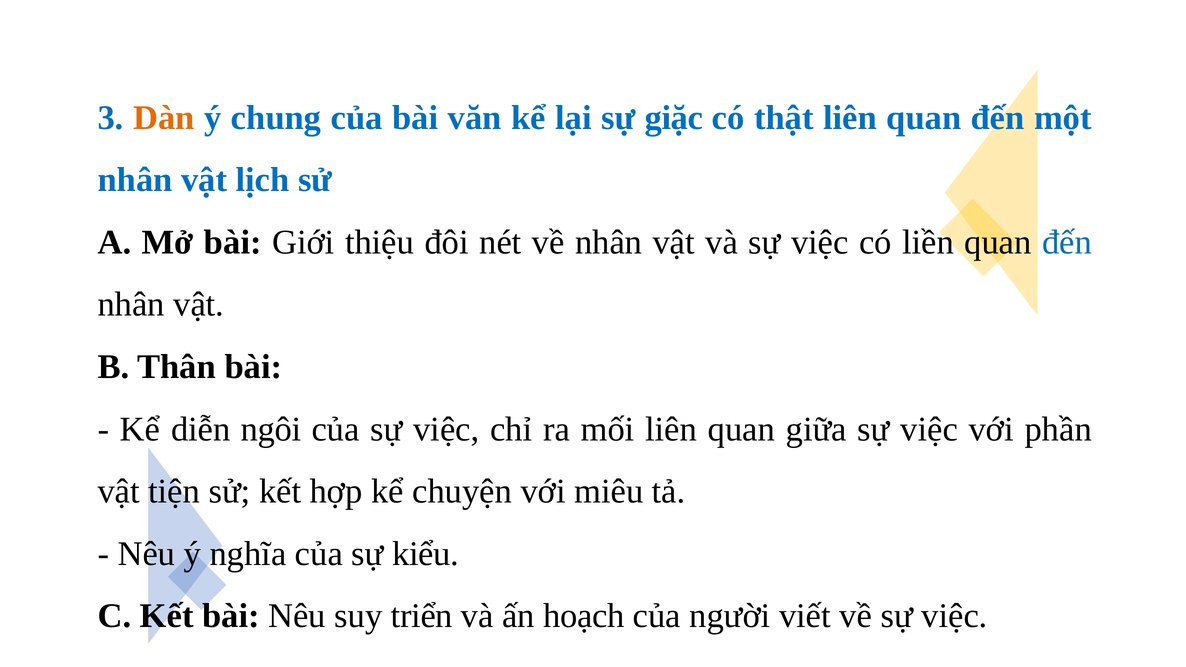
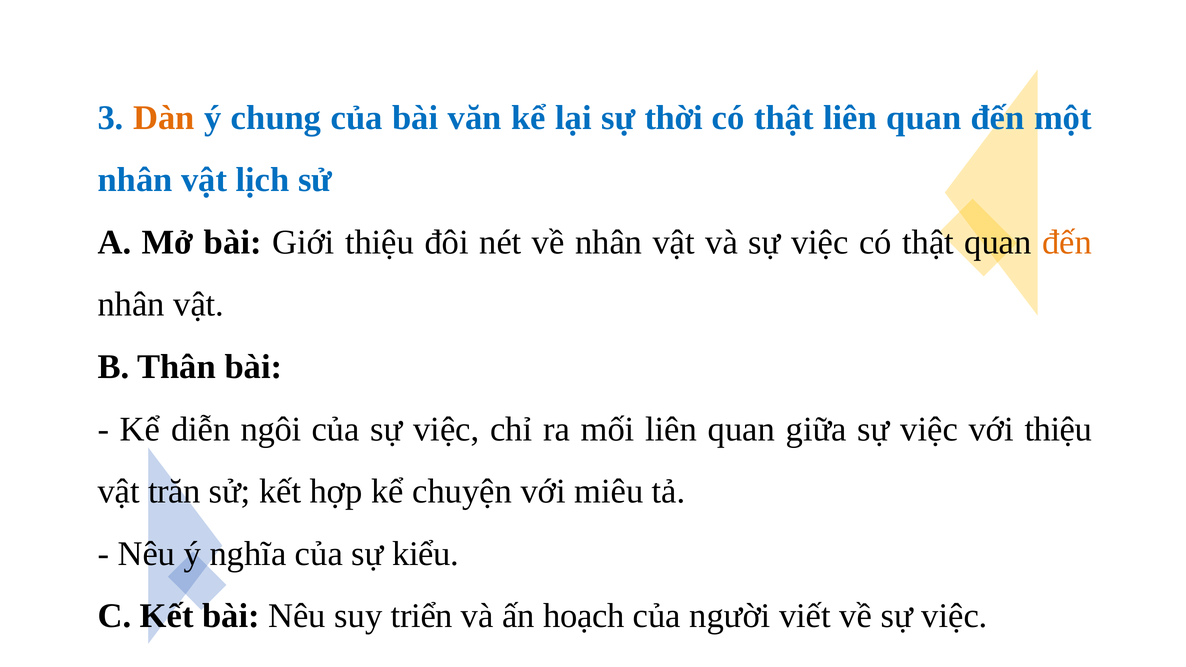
giặc: giặc -> thời (674, 118)
việc có liền: liền -> thật (928, 242)
đến colour: blue -> orange (1067, 242)
với phần: phần -> thiệu (1058, 429)
tiện: tiện -> trăn (174, 491)
